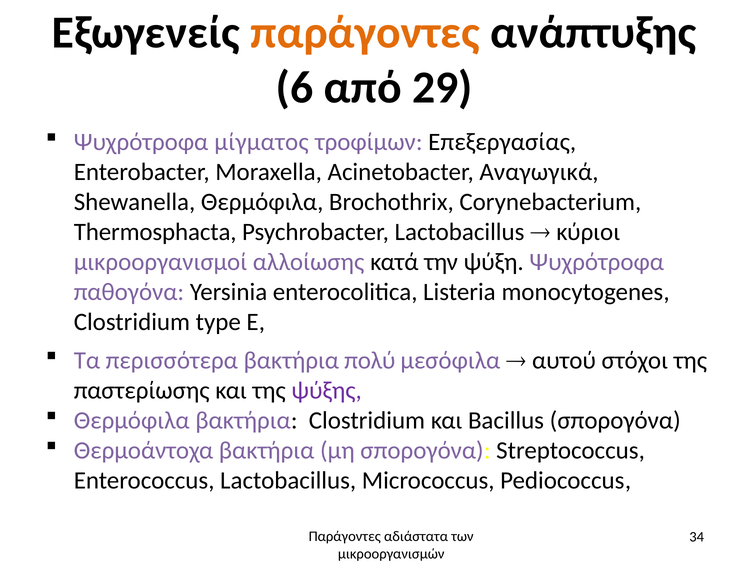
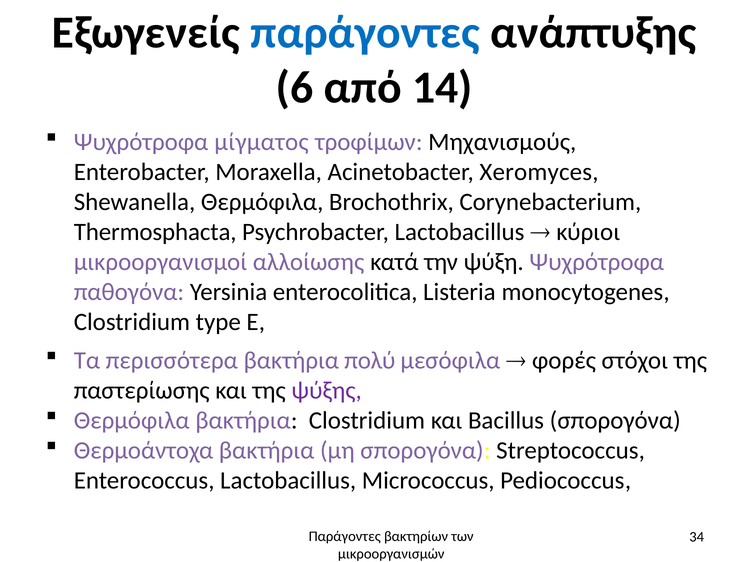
παράγοντες colour: orange -> blue (365, 32)
29: 29 -> 14 (442, 87)
Επεξεργασίας: Επεξεργασίας -> Μηχανισμούς (502, 142)
Αναγωγικά: Αναγωγικά -> Xeromyces (539, 172)
αυτού: αυτού -> φορές (564, 360)
αδιάστατα: αδιάστατα -> βακτηρίων (416, 536)
